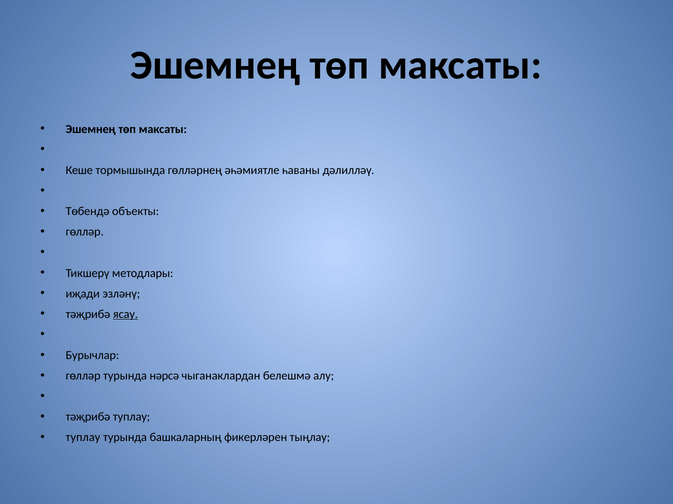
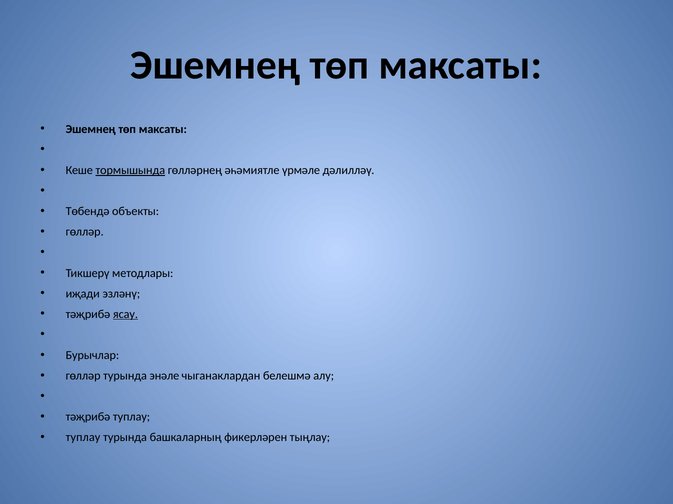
тормышында underline: none -> present (130, 170)
һаваны: һаваны -> үрмәле (301, 170)
нәрсә: нәрсә -> энәле (164, 376)
